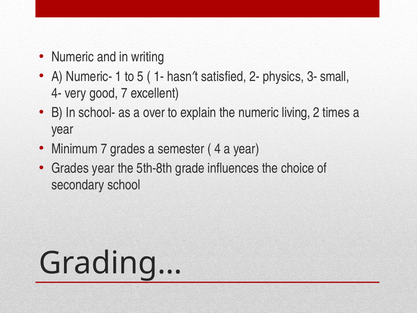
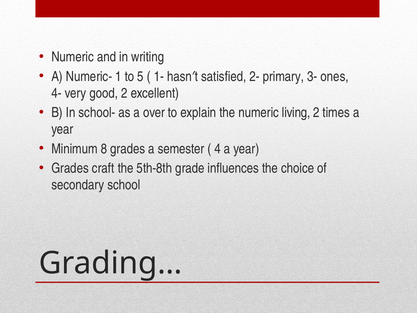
physics: physics -> primary (283, 76)
small: small -> ones (335, 76)
good 7: 7 -> 2 (124, 93)
Minimum 7: 7 -> 8 (104, 149)
Grades year: year -> craft (103, 168)
